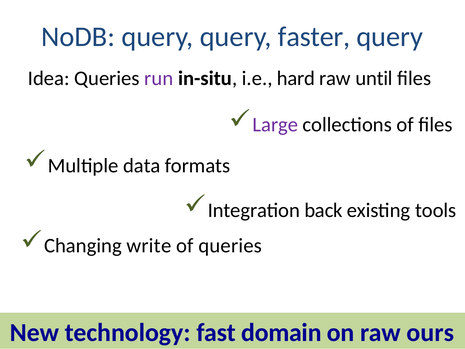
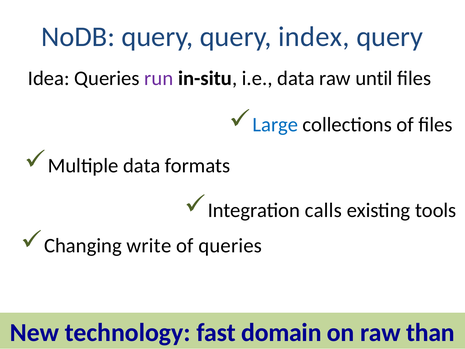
faster: faster -> index (314, 37)
i.e hard: hard -> data (296, 78)
Large colour: purple -> blue (275, 125)
back: back -> calls (323, 210)
ours: ours -> than (430, 332)
